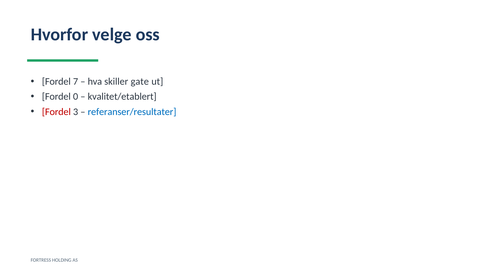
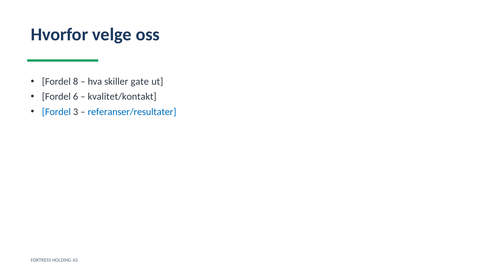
7: 7 -> 8 (76, 82)
0: 0 -> 6 (76, 97)
kvalitet/etablert: kvalitet/etablert -> kvalitet/kontakt (122, 97)
Fordel colour: red -> blue (56, 112)
